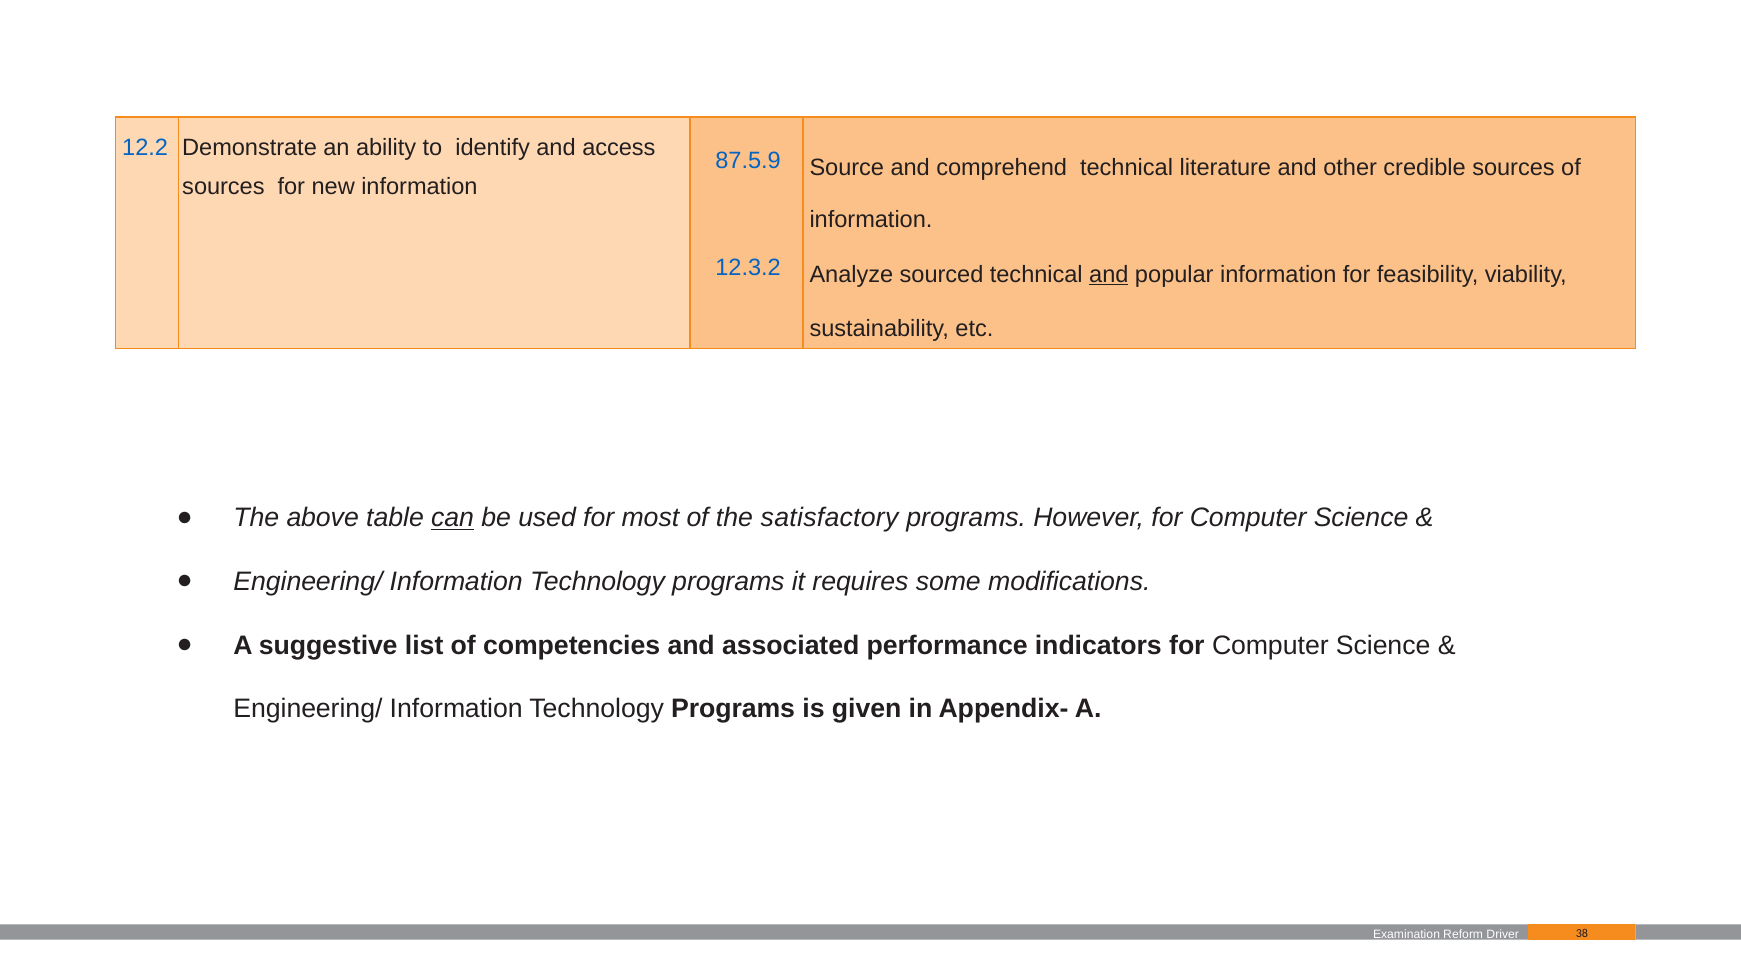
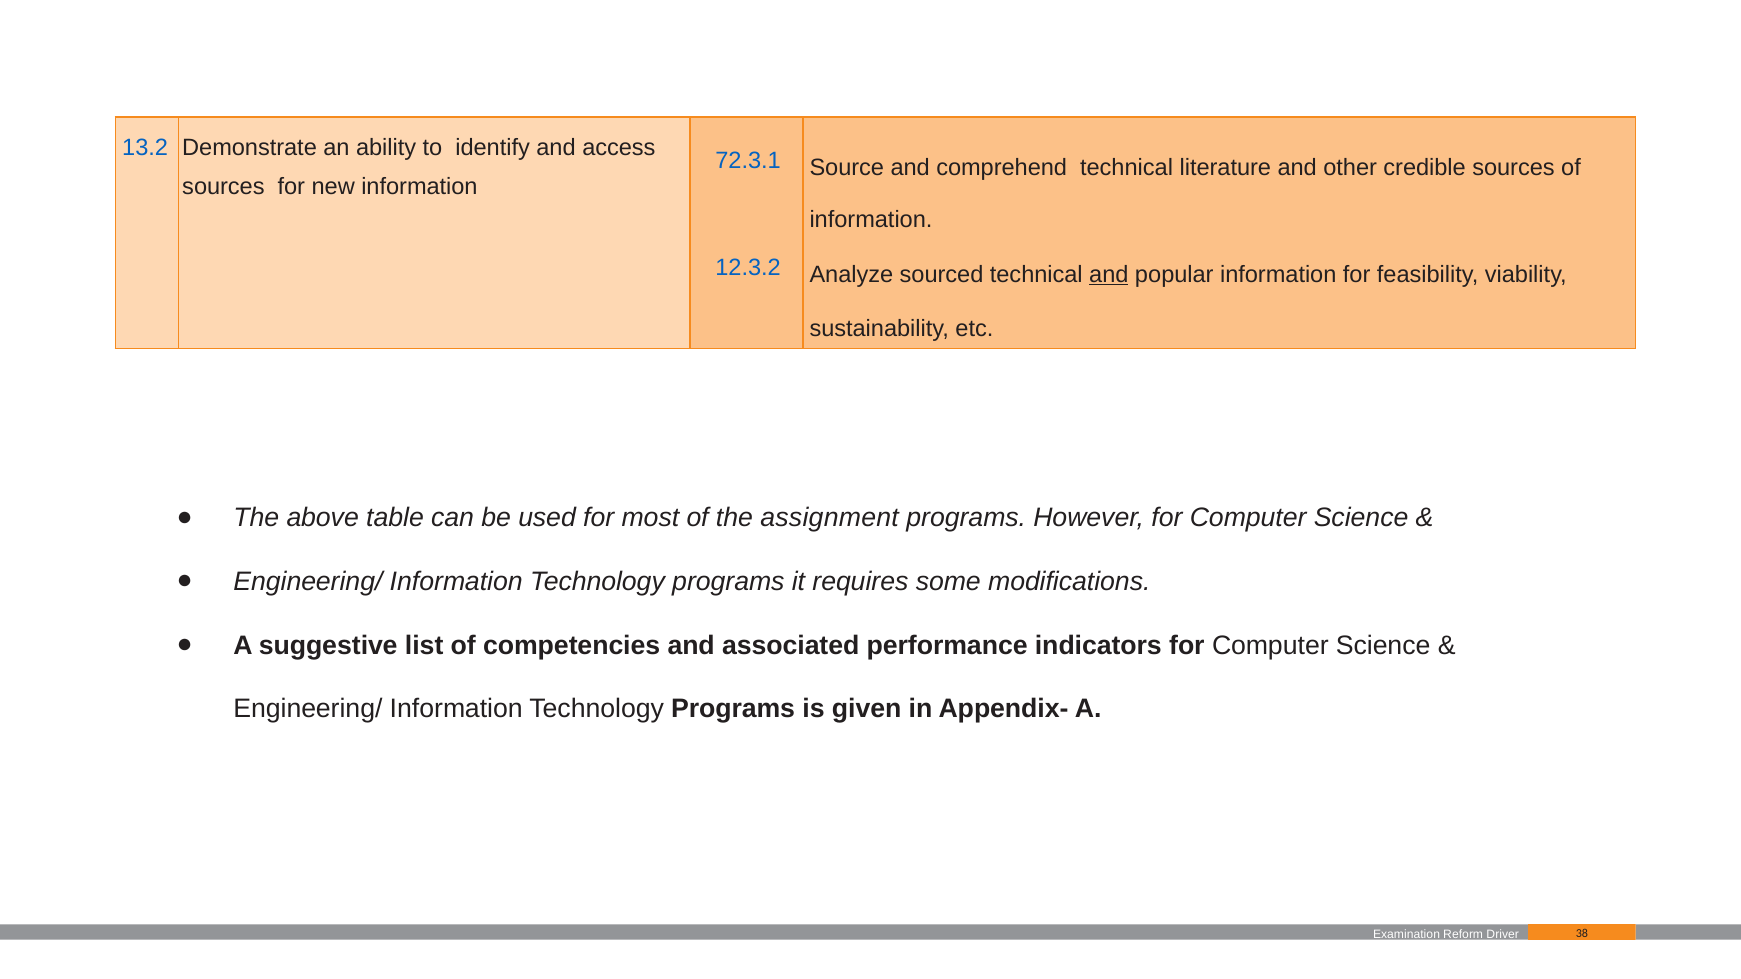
12.2: 12.2 -> 13.2 (145, 148)
87.5.9: 87.5.9 -> 72.3.1 (748, 161)
can underline: present -> none (453, 518)
satisfactory: satisfactory -> assignment (830, 518)
